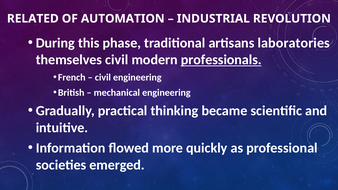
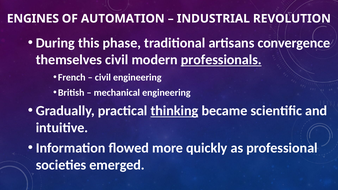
RELATED: RELATED -> ENGINES (33, 19)
laboratories: laboratories -> convergence (294, 43)
thinking underline: none -> present (174, 111)
